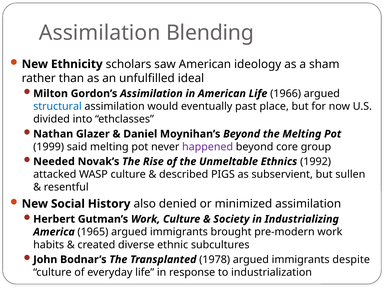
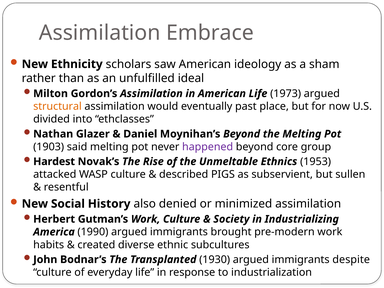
Blending: Blending -> Embrace (210, 33)
1966: 1966 -> 1973 (286, 94)
structural colour: blue -> orange (57, 106)
1999: 1999 -> 1903 (49, 147)
Needed: Needed -> Hardest (54, 162)
1992: 1992 -> 1953 (316, 162)
1965: 1965 -> 1990 (93, 232)
1978: 1978 -> 1930 (215, 260)
